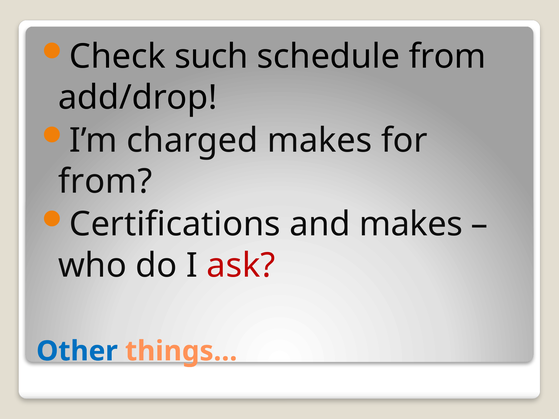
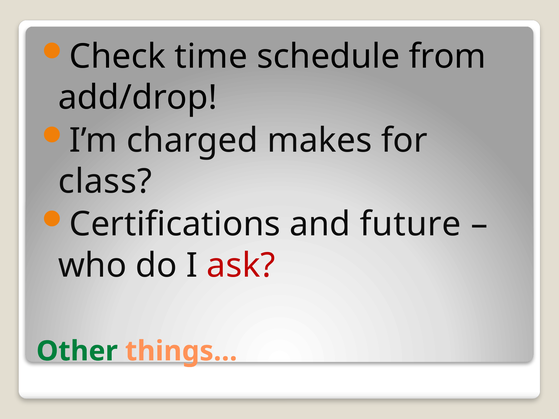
such: such -> time (211, 56)
from: from -> class (105, 182)
and makes: makes -> future (411, 225)
Other colour: blue -> green (77, 351)
